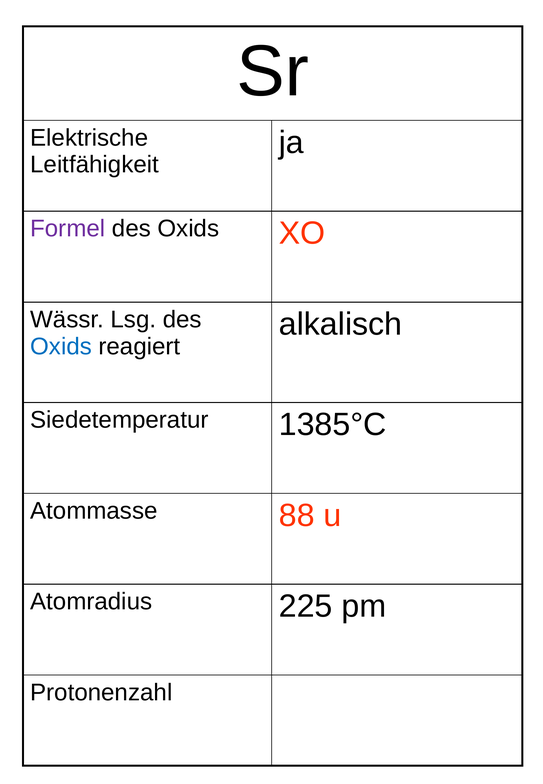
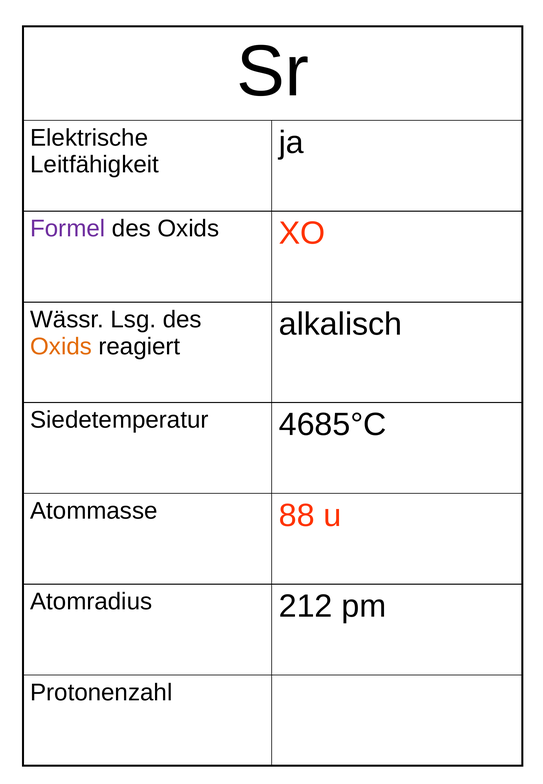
Oxids colour: blue -> orange (61, 347)
1385°C: 1385°C -> 4685°C (333, 425)
225: 225 -> 212 (306, 607)
